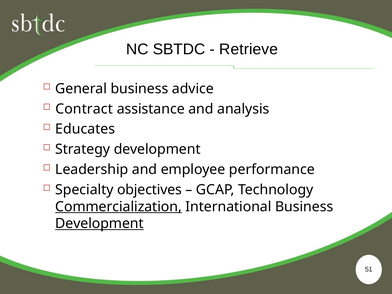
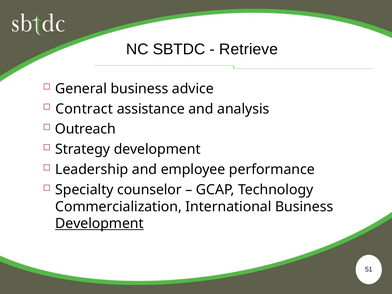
Educates: Educates -> Outreach (85, 129)
objectives: objectives -> counselor (149, 190)
Commercialization underline: present -> none (118, 207)
